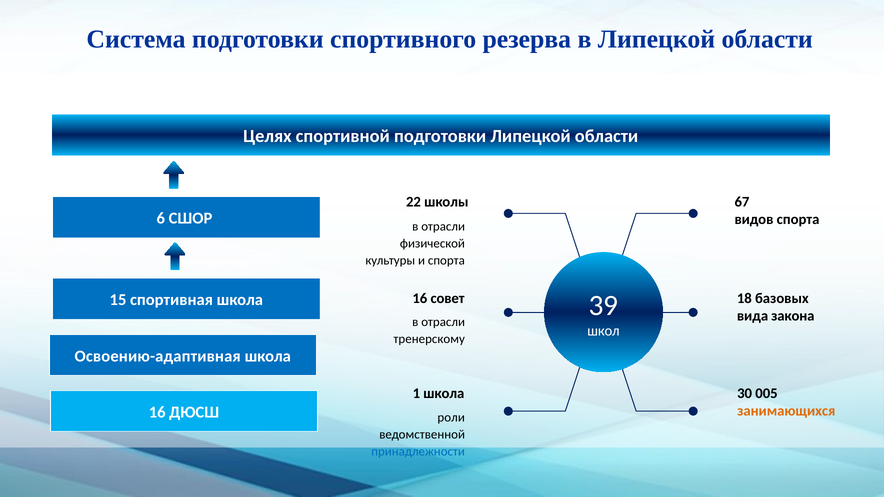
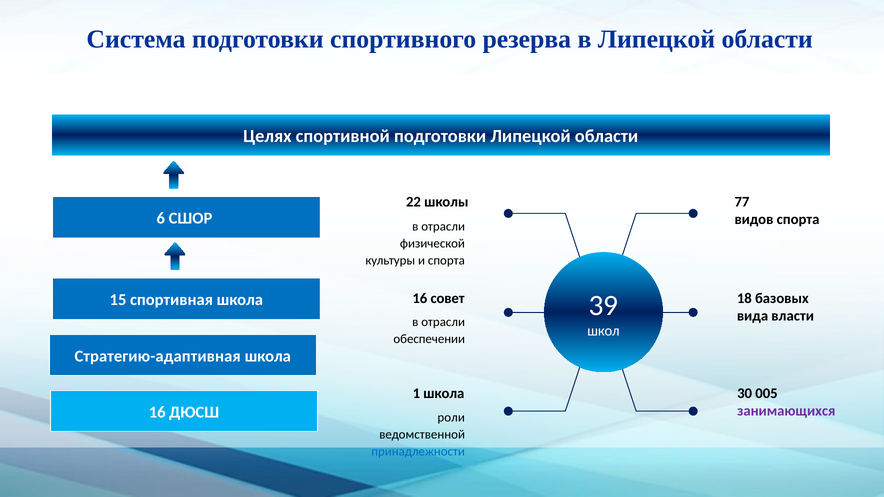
67: 67 -> 77 (742, 202)
закона: закона -> власти (793, 316)
тренерскому: тренерскому -> обеспечении (429, 339)
Освоению-адаптивная: Освоению-адаптивная -> Стратегию-адаптивная (158, 356)
занимающихся colour: orange -> purple (786, 411)
